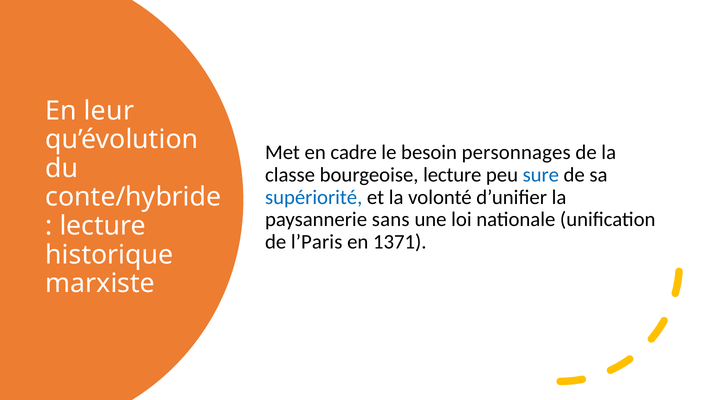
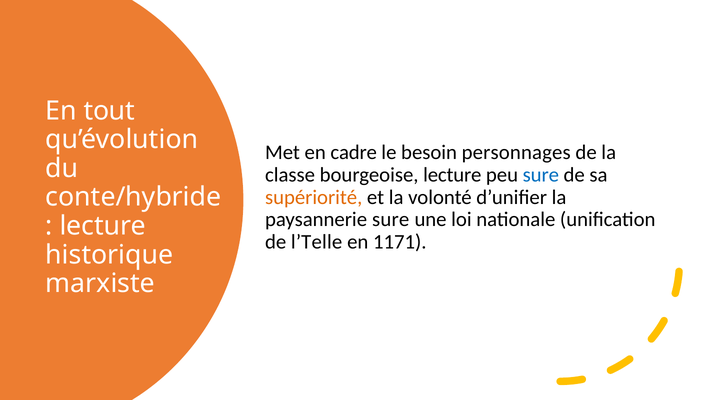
leur: leur -> tout (109, 111)
supériorité colour: blue -> orange (314, 197)
paysannerie sans: sans -> sure (391, 220)
l’Paris: l’Paris -> l’Telle (317, 242)
1371: 1371 -> 1171 (400, 242)
